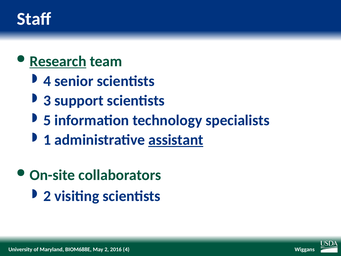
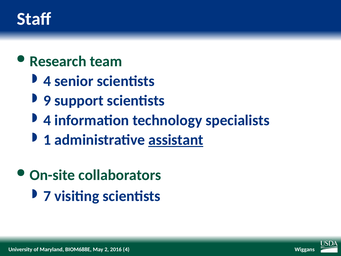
Research underline: present -> none (58, 61)
3: 3 -> 9 (47, 101)
5: 5 -> 4 (47, 120)
2: 2 -> 7 (47, 196)
